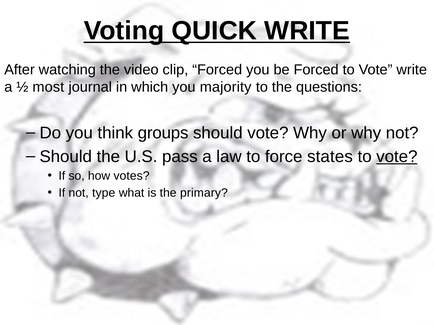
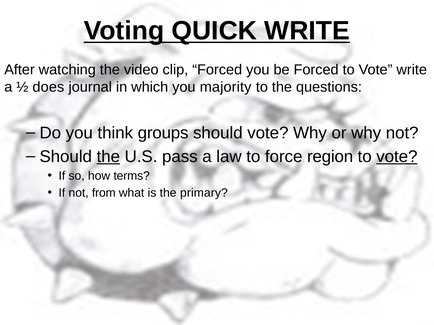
most: most -> does (48, 87)
the underline: none -> present (108, 157)
states: states -> region (330, 157)
votes: votes -> terms (132, 176)
type: type -> from (104, 193)
